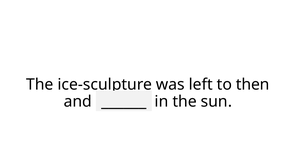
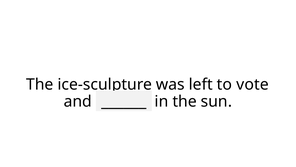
then: then -> vote (253, 84)
